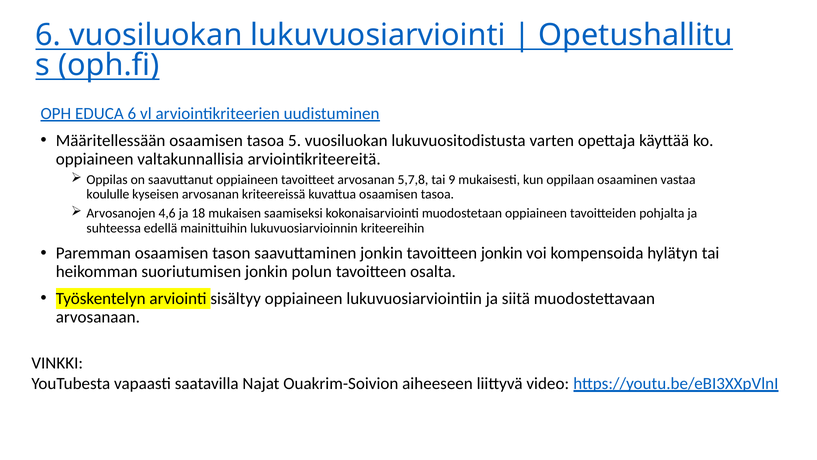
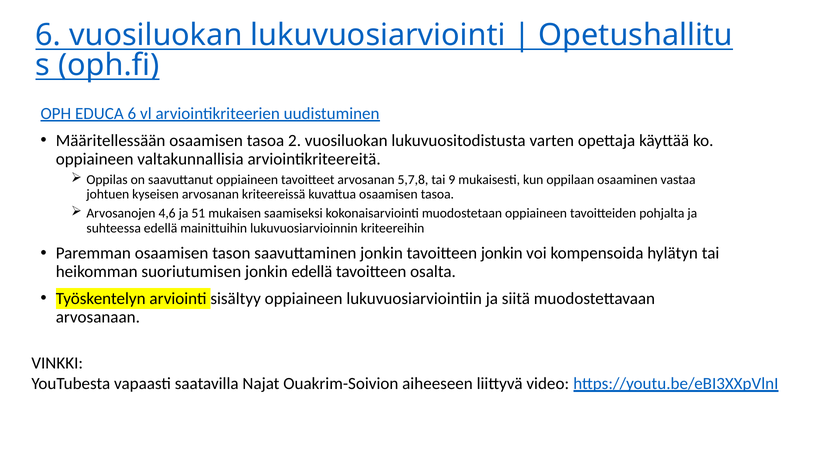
5: 5 -> 2 (295, 140)
koululle: koululle -> johtuen (108, 194)
18: 18 -> 51 (198, 213)
jonkin polun: polun -> edellä (312, 271)
